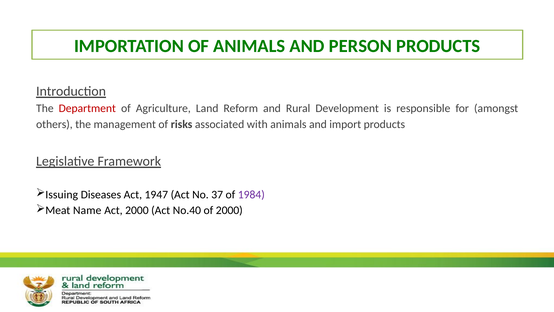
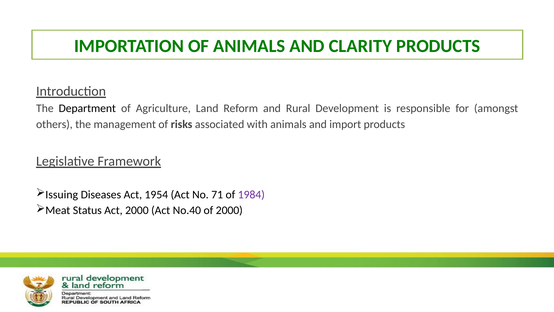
PERSON: PERSON -> CLARITY (360, 46)
Department colour: red -> black (87, 108)
1947: 1947 -> 1954 (156, 194)
37: 37 -> 71 (217, 194)
Name: Name -> Status (87, 210)
